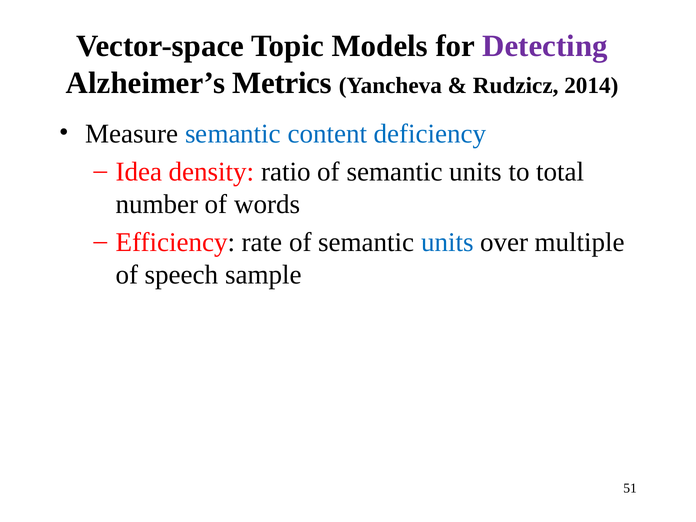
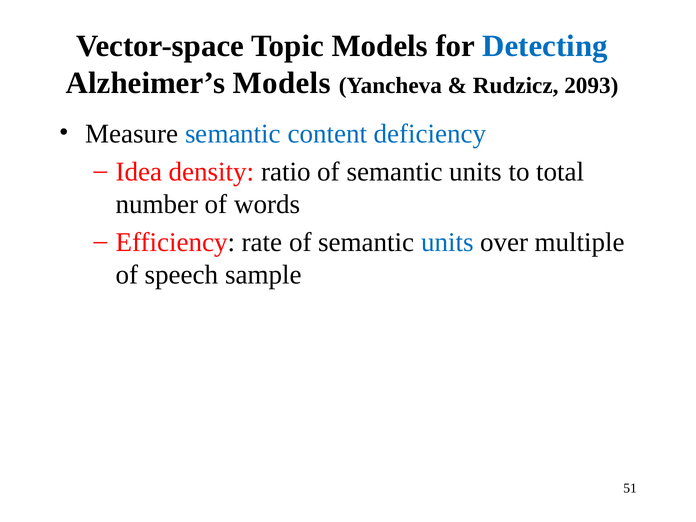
Detecting colour: purple -> blue (545, 46)
Alzheimer’s Metrics: Metrics -> Models (282, 83)
2014: 2014 -> 2093 (591, 86)
